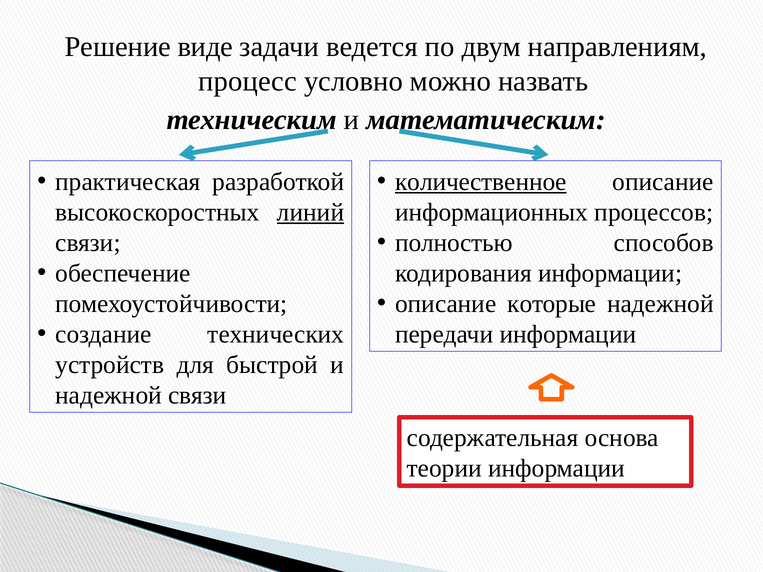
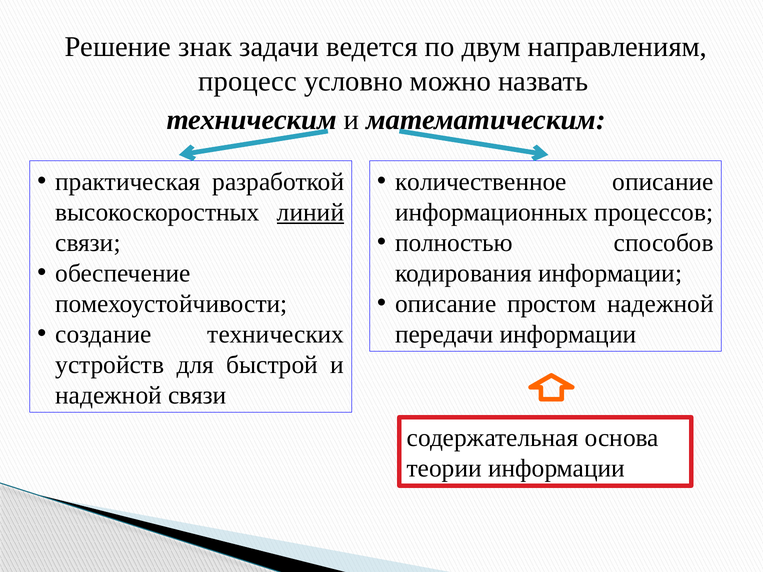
виде: виде -> знак (205, 47)
количественное underline: present -> none (481, 182)
которые: которые -> простом (552, 304)
